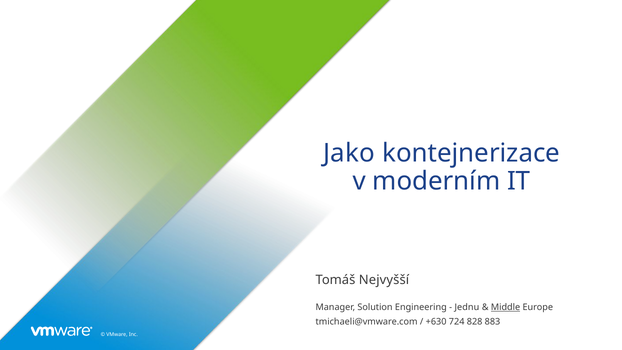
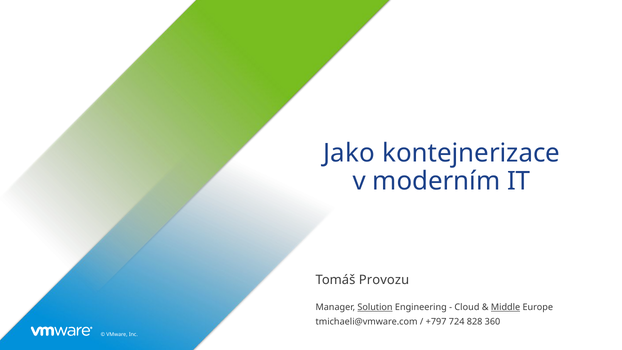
Nejvyšší: Nejvyšší -> Provozu (384, 280)
Solution underline: none -> present (375, 307)
Jednu: Jednu -> Cloud (467, 307)
+630: +630 -> +797 (436, 322)
883: 883 -> 360 (493, 322)
